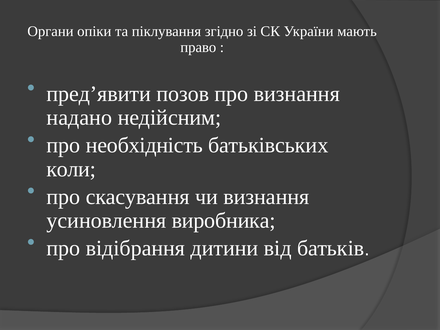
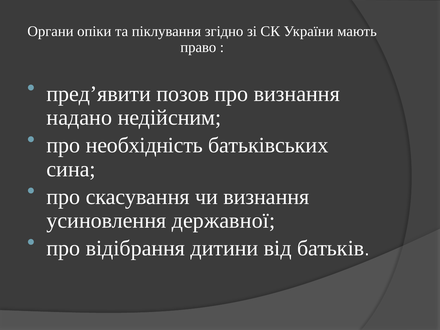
коли: коли -> сина (71, 169)
виробника: виробника -> державної (223, 221)
